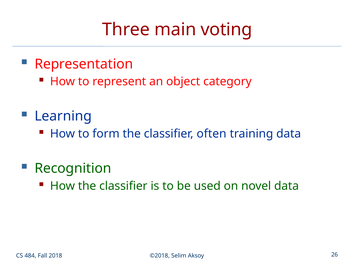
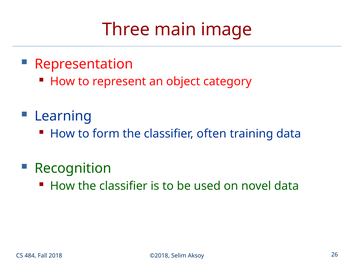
voting: voting -> image (226, 30)
